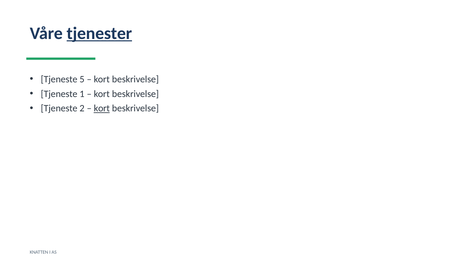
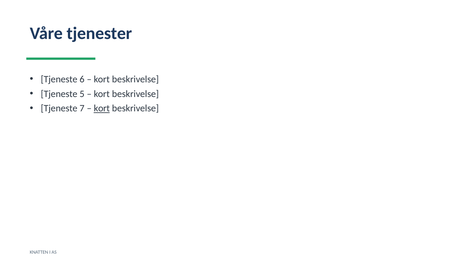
tjenester underline: present -> none (99, 33)
5: 5 -> 6 (82, 79)
1: 1 -> 5 (82, 94)
2: 2 -> 7 (82, 109)
